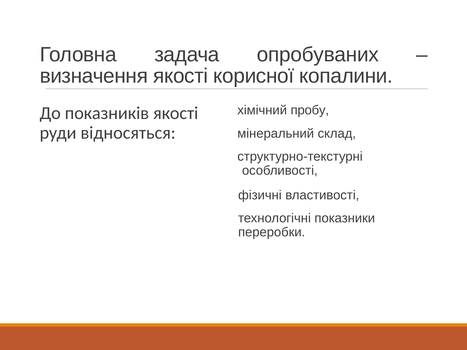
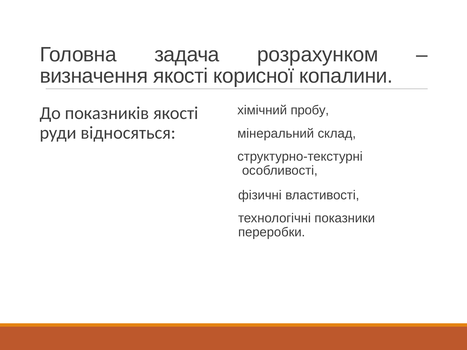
опробуваних: опробуваних -> розрахунком (318, 55)
